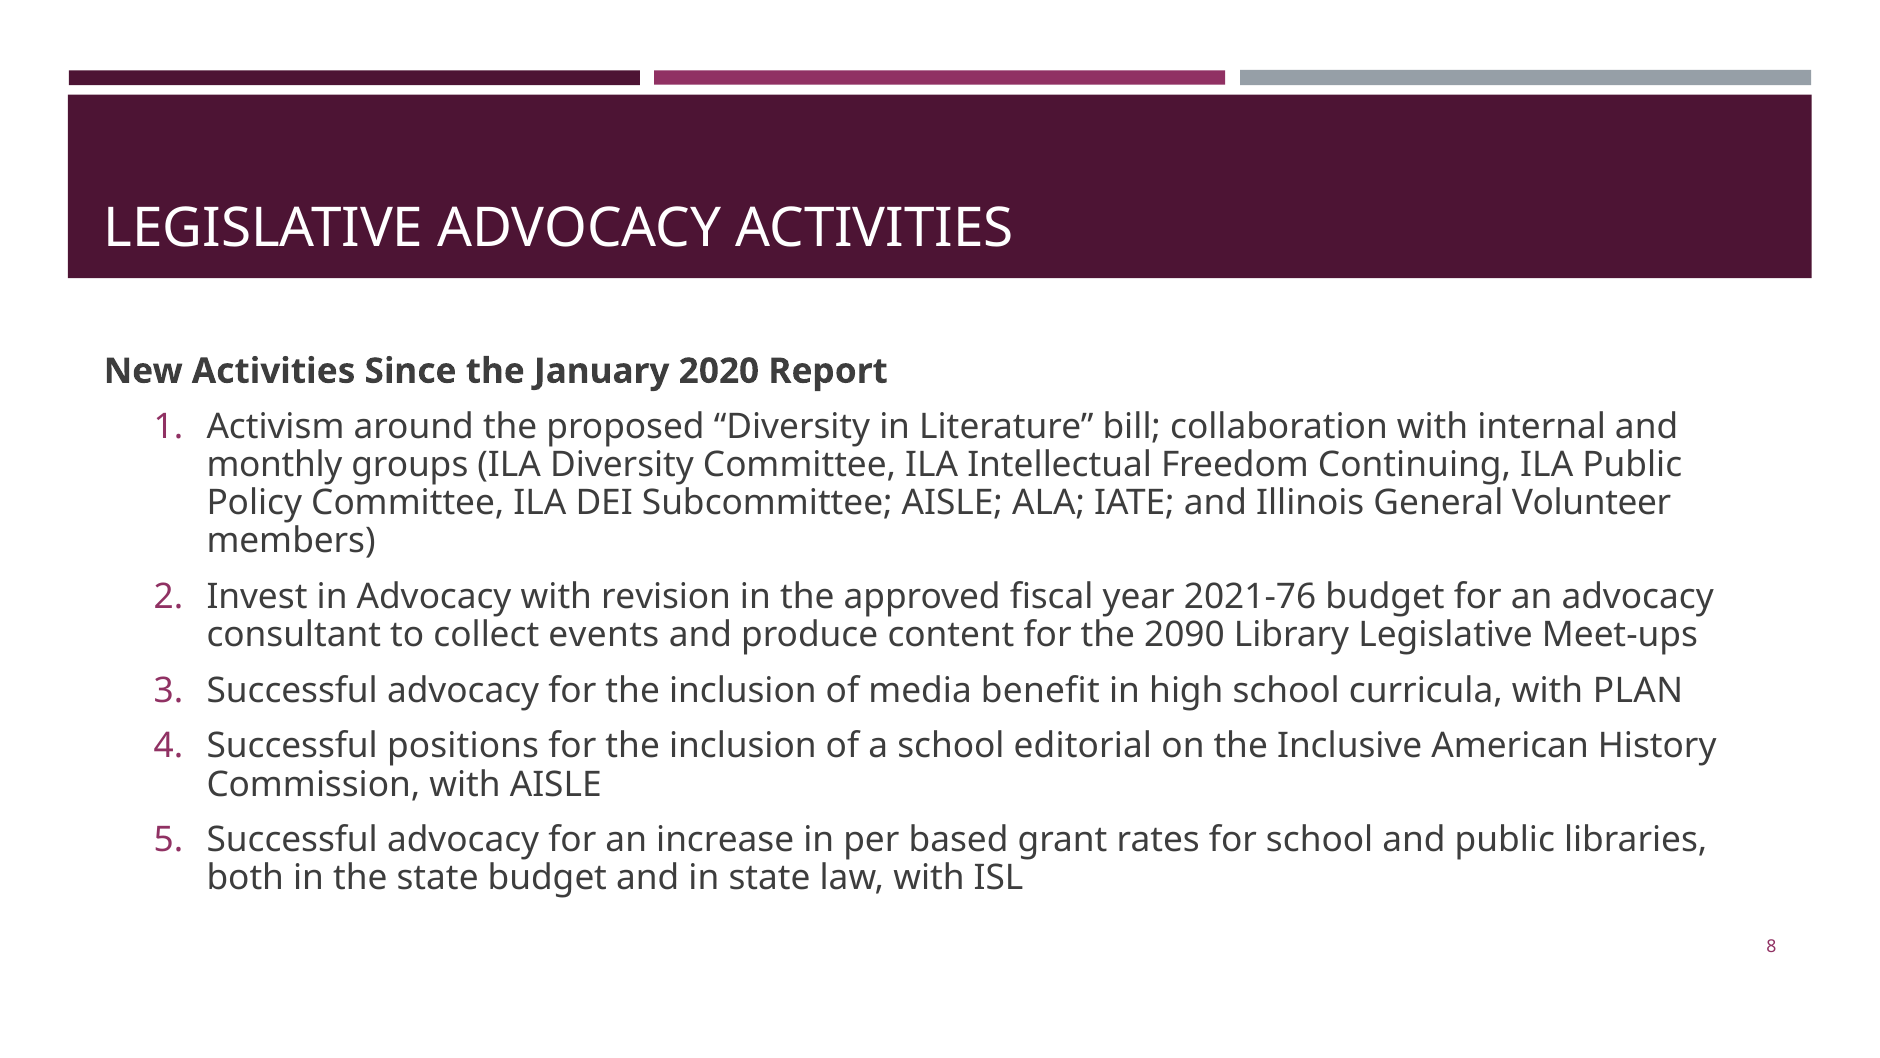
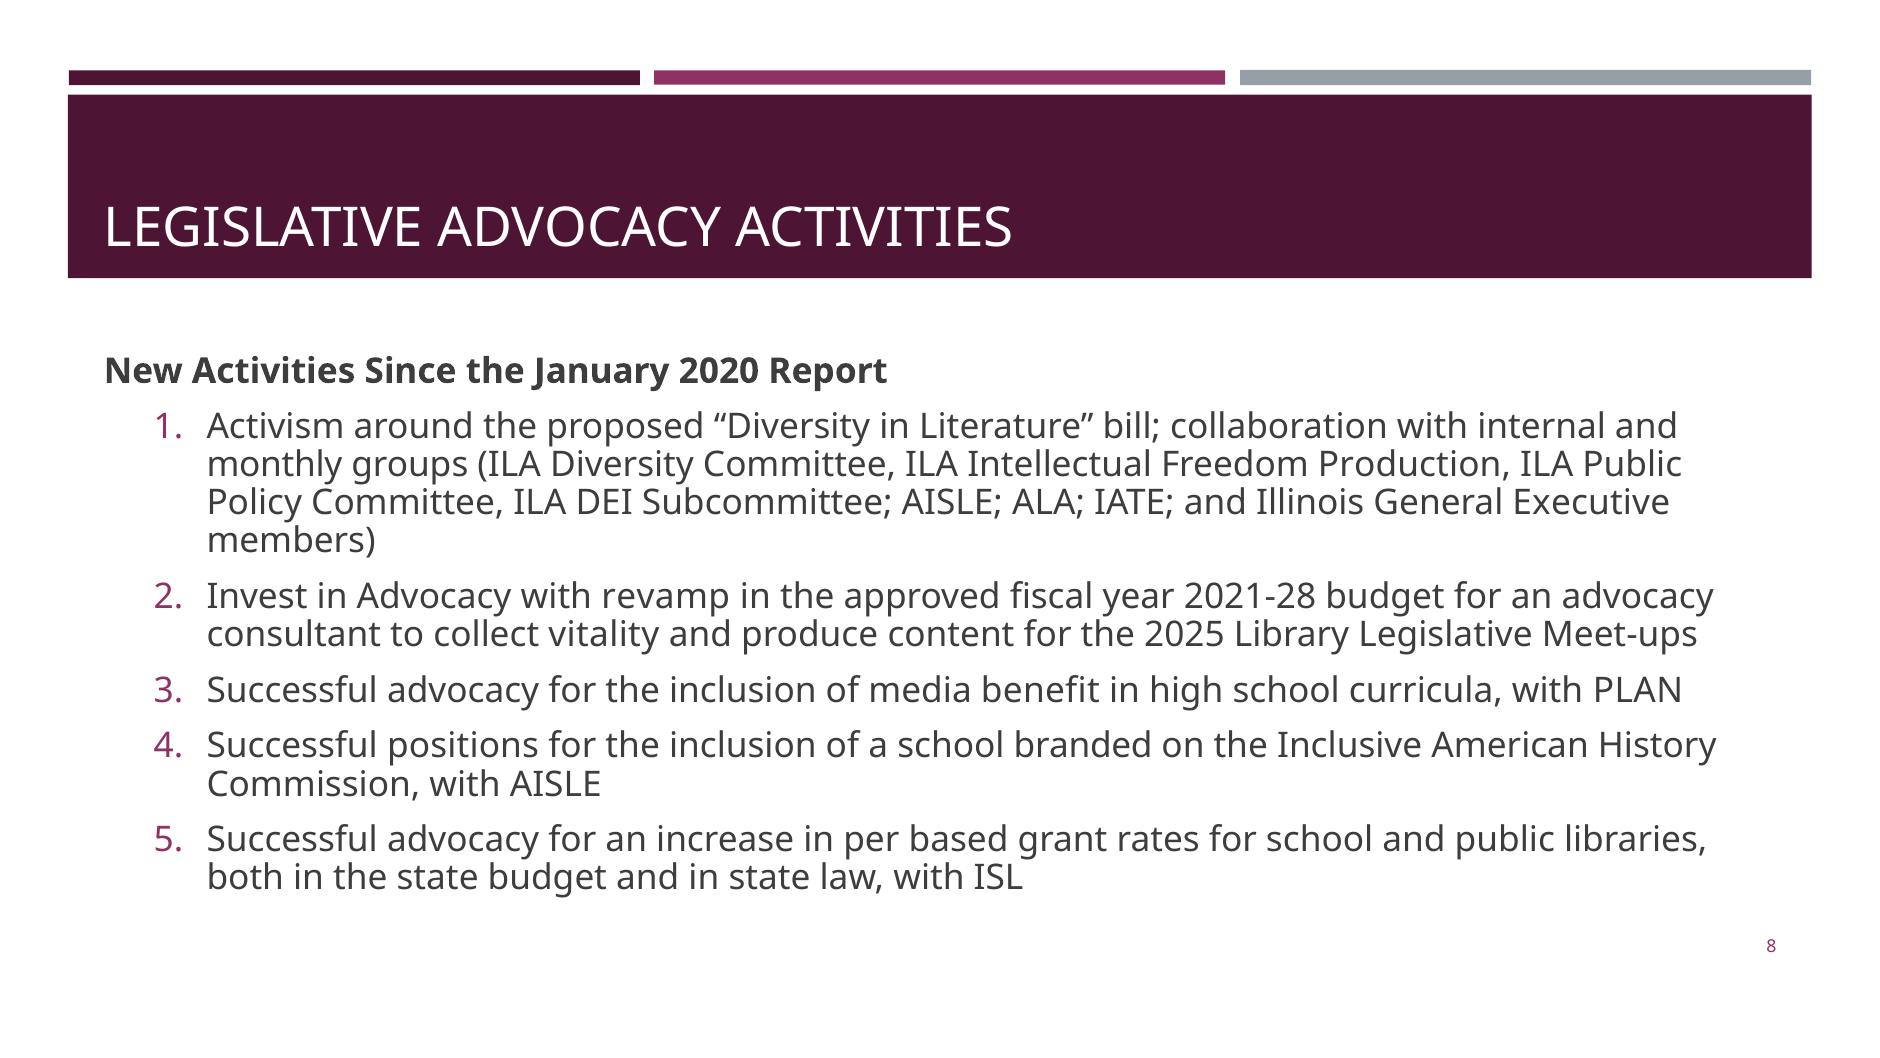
Continuing: Continuing -> Production (1415, 465)
Volunteer: Volunteer -> Executive (1591, 503)
revision: revision -> revamp (666, 597)
2021-76: 2021-76 -> 2021-28 (1250, 597)
events: events -> vitality (604, 635)
2090: 2090 -> 2025 (1184, 635)
editorial: editorial -> branded (1083, 746)
